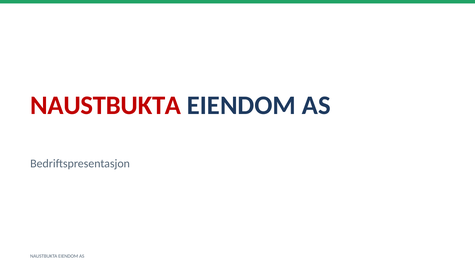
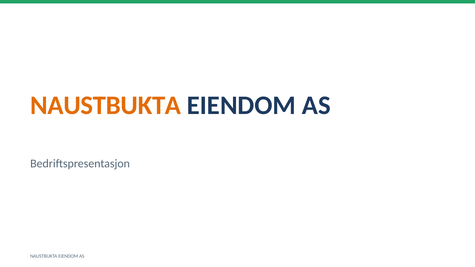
NAUSTBUKTA colour: red -> orange (106, 105)
